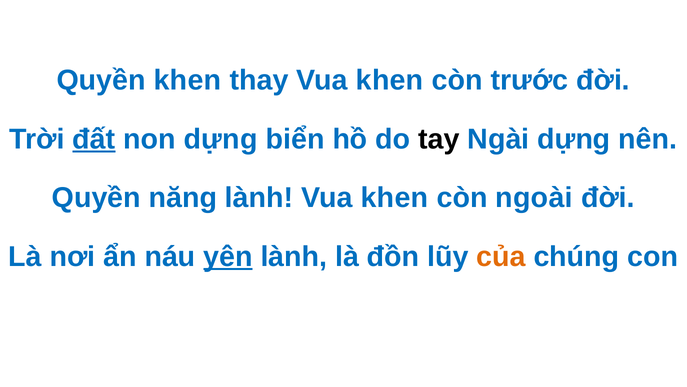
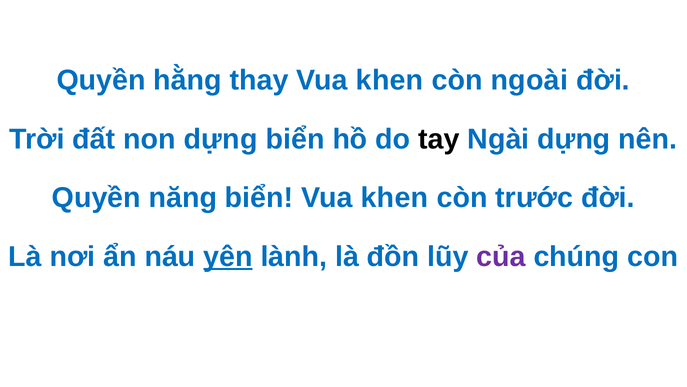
Quyền khen: khen -> hằng (188, 80)
trước: trước -> ngoài (529, 80)
đất underline: present -> none (94, 139)
năng lành: lành -> biển (259, 198)
ngoài: ngoài -> trước (534, 198)
của colour: orange -> purple (501, 256)
